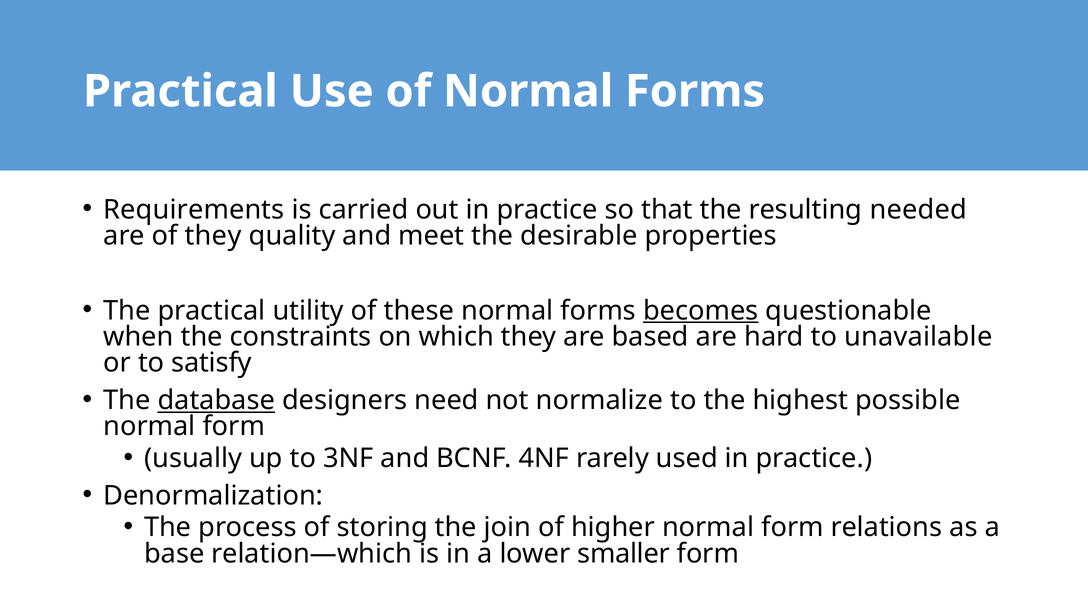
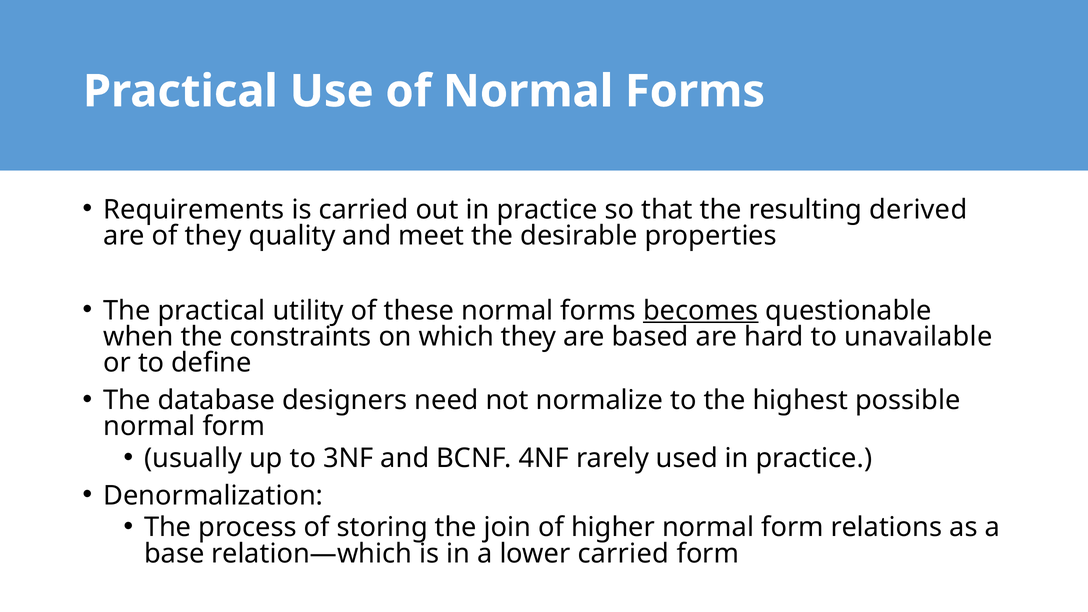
needed: needed -> derived (918, 210)
satisfy: satisfy -> define (211, 363)
database underline: present -> none (216, 400)
lower smaller: smaller -> carried (623, 554)
